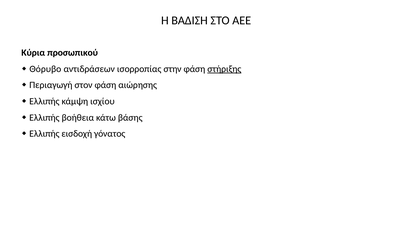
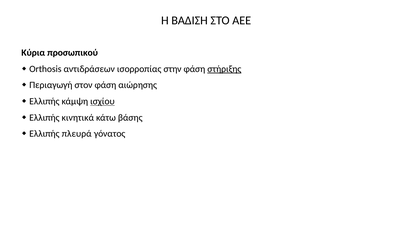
Θόρυβο: Θόρυβο -> Orthosis (45, 69)
ισχίου underline: none -> present (102, 101)
βοήθεια: βοήθεια -> κινητικά (78, 117)
εισδοχή: εισδοχή -> πλευρά (77, 133)
